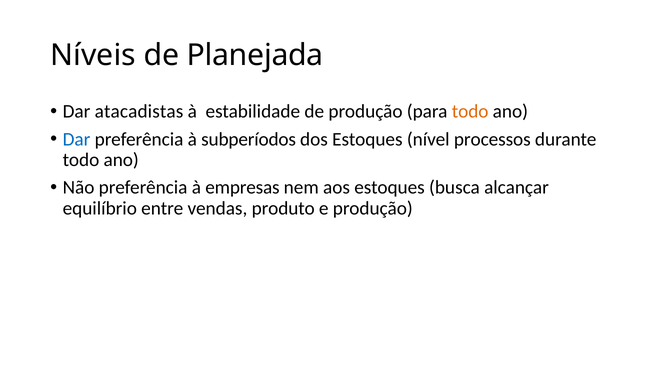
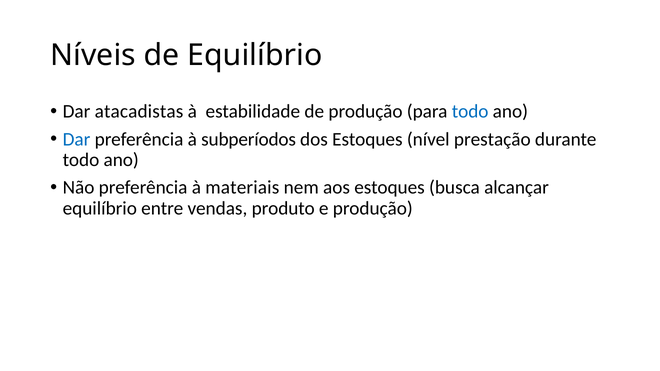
de Planejada: Planejada -> Equilíbrio (255, 55)
todo colour: orange -> blue (470, 112)
processos: processos -> prestação (492, 139)
empresas: empresas -> materiais (242, 188)
